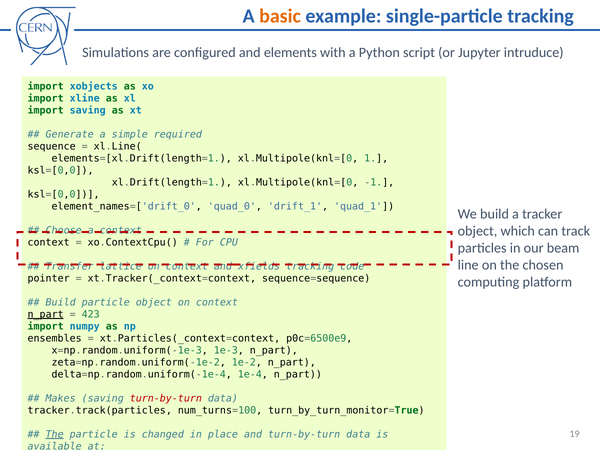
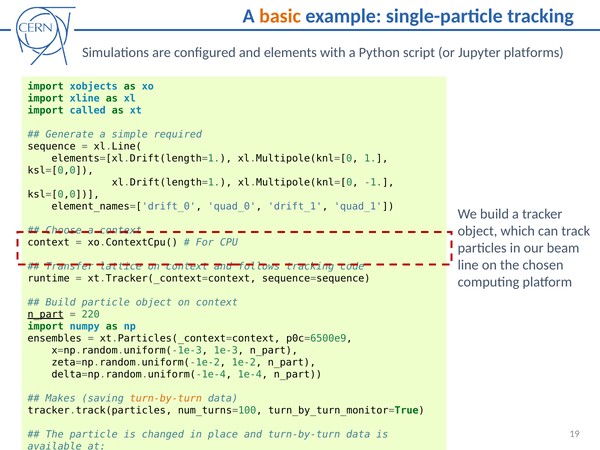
intruduce: intruduce -> platforms (534, 52)
import saving: saving -> called (88, 110)
xfields: xfields -> follows (259, 266)
pointer: pointer -> runtime (49, 278)
423: 423 -> 220 (91, 314)
turn-by-turn colour: red -> orange (166, 398)
The underline: present -> none (55, 434)
